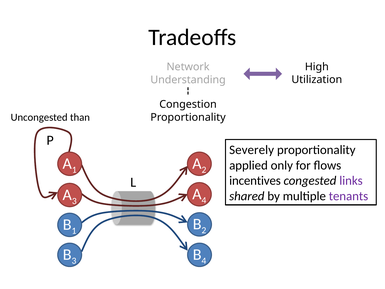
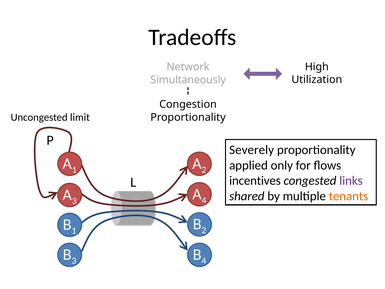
Understanding: Understanding -> Simultaneously (188, 80)
than: than -> limit (80, 117)
tenants colour: purple -> orange (348, 196)
